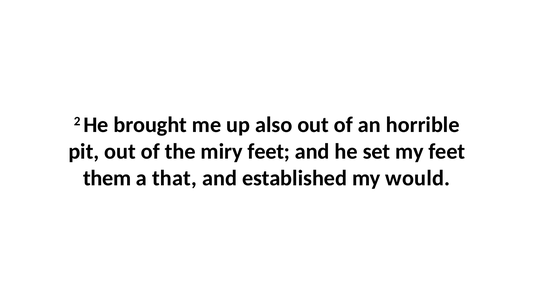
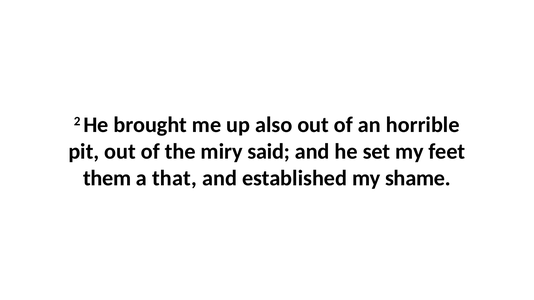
miry feet: feet -> said (269, 152)
would: would -> shame (418, 178)
